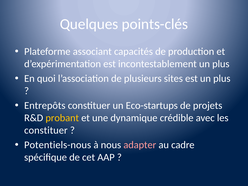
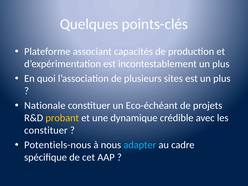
Entrepôts: Entrepôts -> Nationale (45, 106)
Eco-startups: Eco-startups -> Eco-échéant (152, 106)
adapter colour: pink -> light blue (140, 145)
